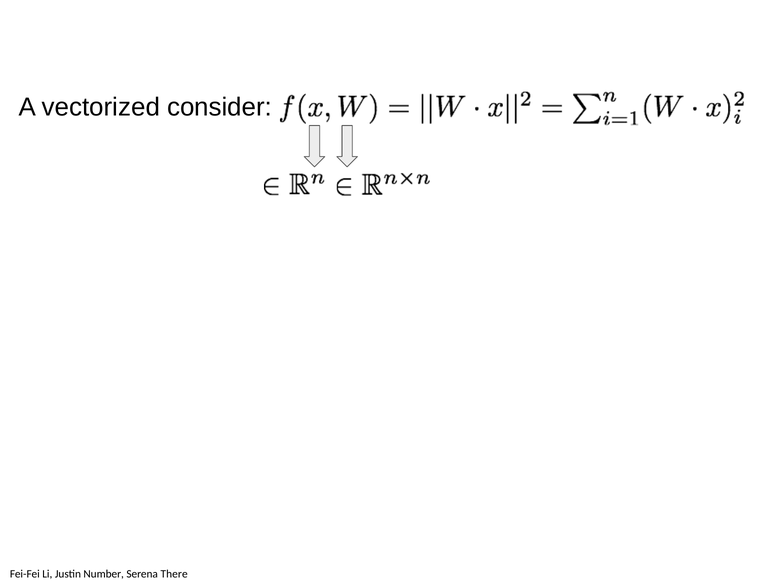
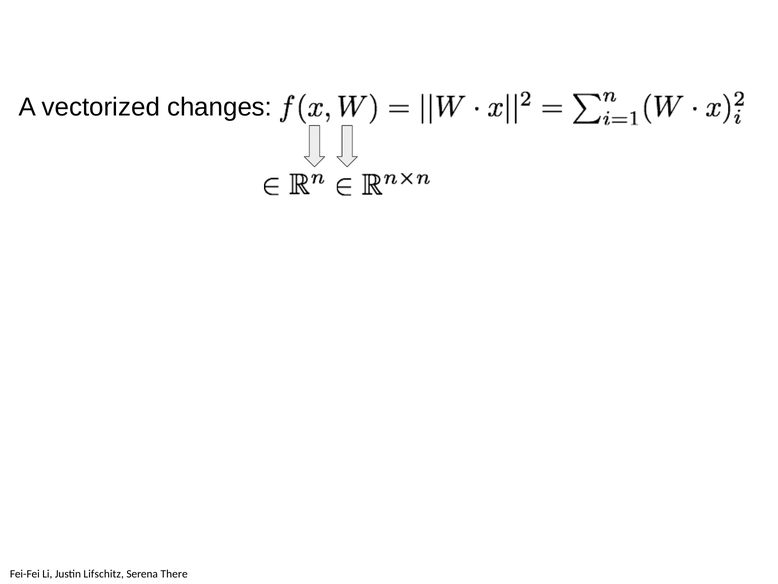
consider: consider -> changes (220, 107)
Number: Number -> Lifschitz (104, 573)
